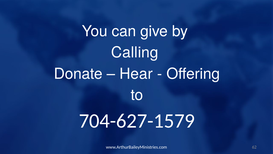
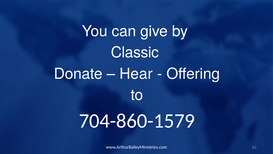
Calling: Calling -> Classic (135, 52)
704-627-1579: 704-627-1579 -> 704-860-1579 (137, 121)
